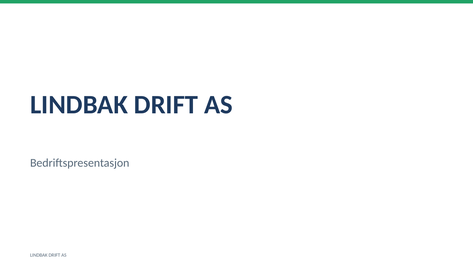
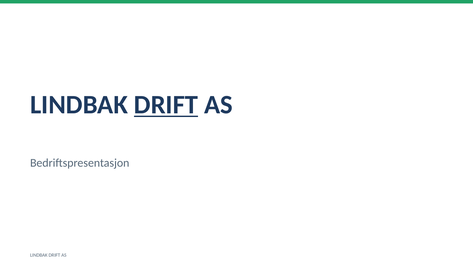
DRIFT underline: none -> present (166, 105)
